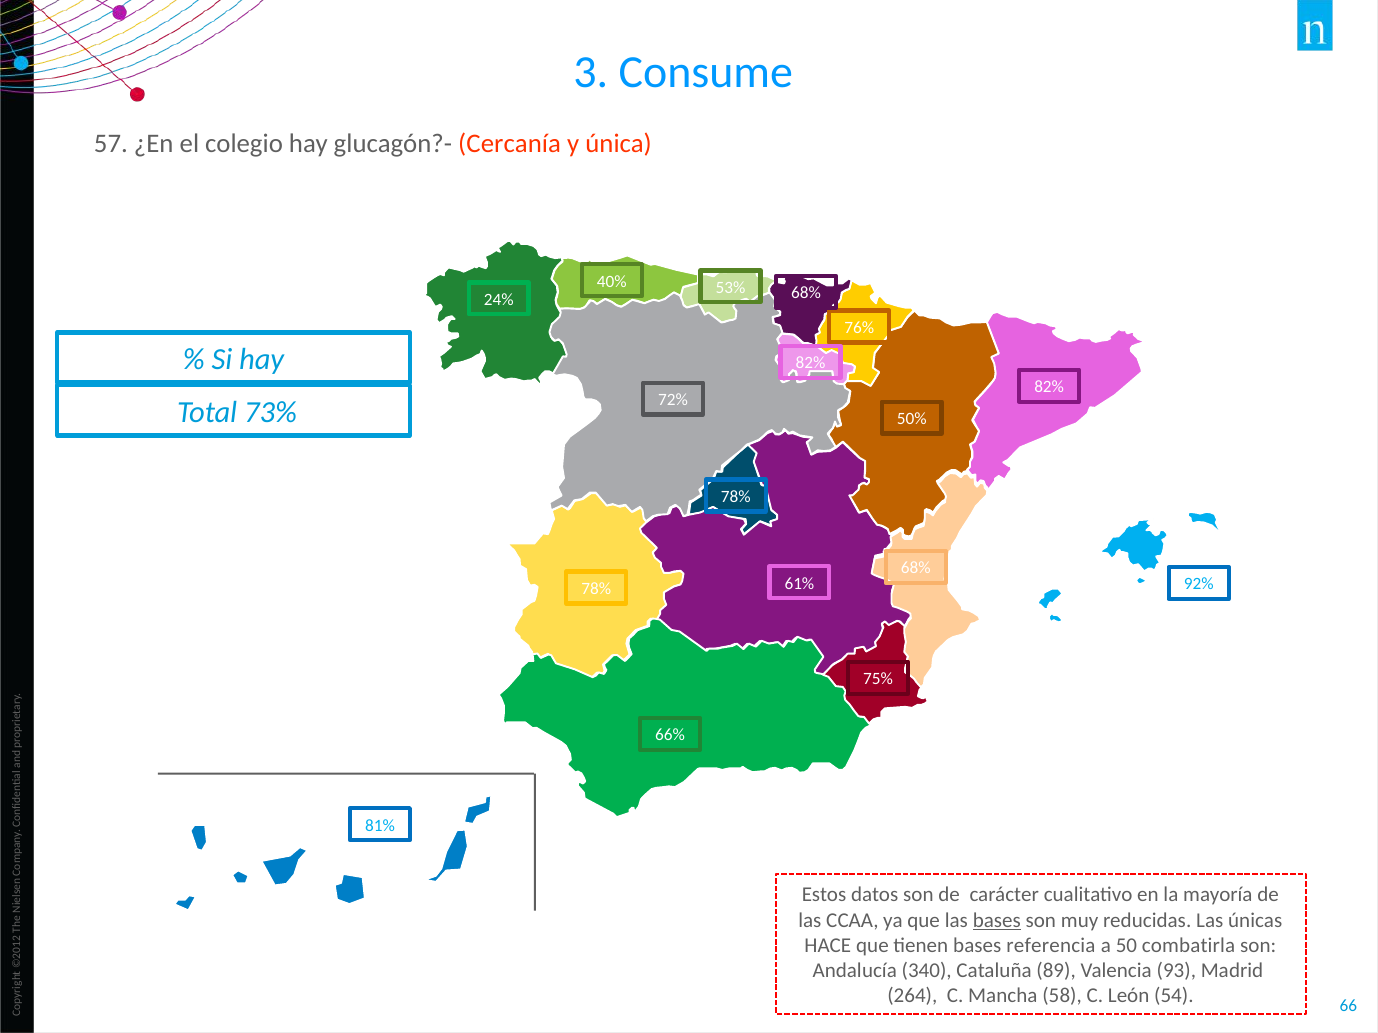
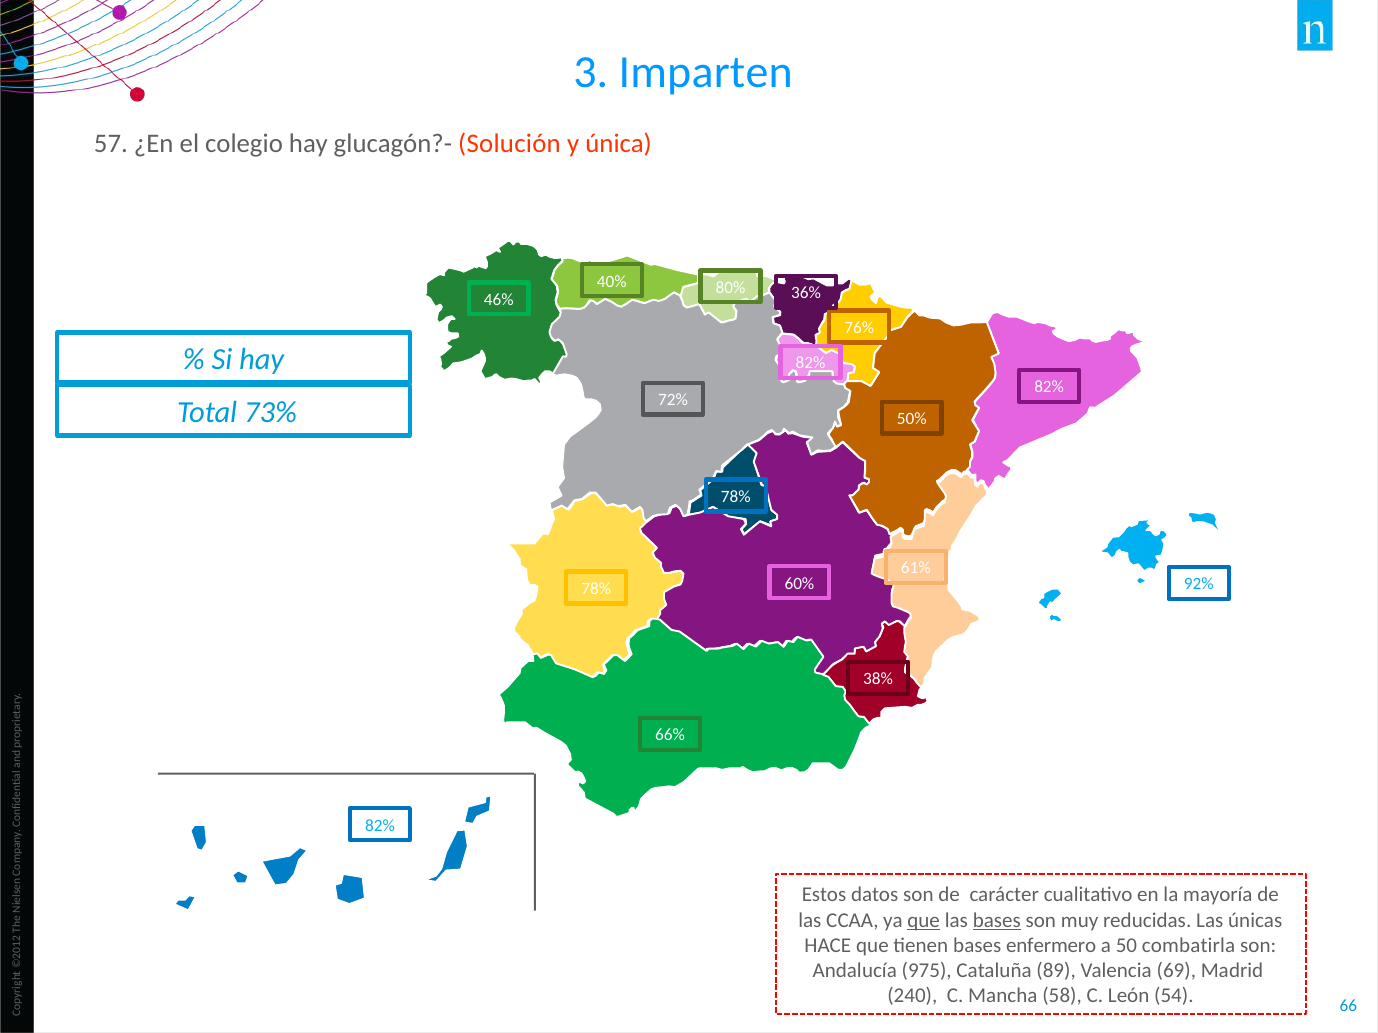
Consume: Consume -> Imparten (706, 72)
Cercanía: Cercanía -> Solución (509, 143)
53%: 53% -> 80% (731, 288)
68%: 68% -> 36% (806, 293)
24%: 24% -> 46% (499, 300)
68%: 68% -> 61% (916, 568)
61%: 61% -> 60% (799, 584)
75%: 75% -> 38% (878, 679)
81%: 81% -> 82% (380, 826)
que underline: none -> present (924, 921)
referencia: referencia -> enfermero (1051, 946)
340: 340 -> 975 (927, 971)
93: 93 -> 69 (1176, 971)
264: 264 -> 240 (912, 996)
